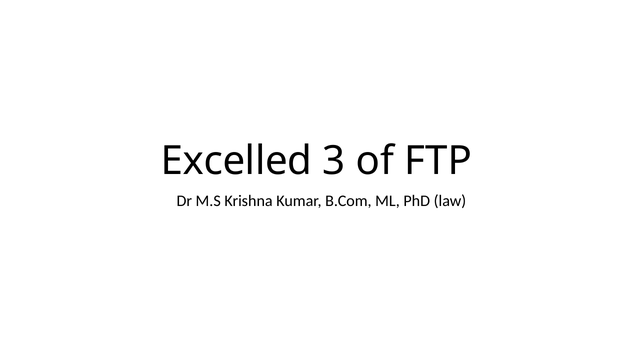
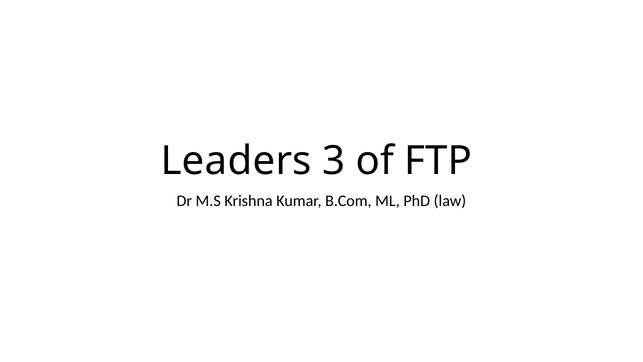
Excelled: Excelled -> Leaders (236, 161)
